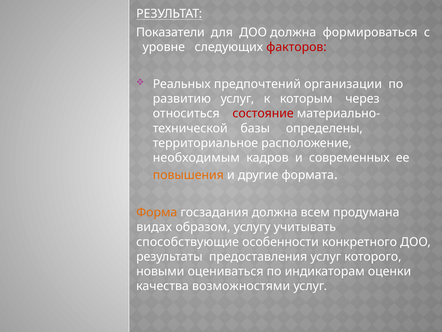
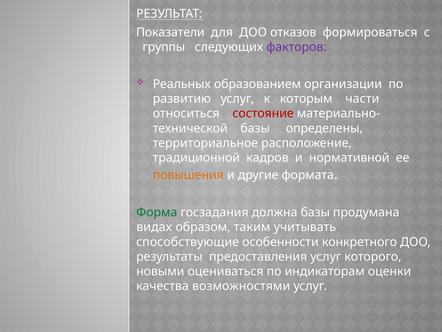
ДОО должна: должна -> отказов (293, 32)
уровне: уровне -> группы (164, 47)
факторов colour: red -> purple (296, 47)
предпочтений: предпочтений -> образованием (257, 84)
через: через -> части (362, 99)
необходимым: необходимым -> традиционной (196, 158)
современных: современных -> нормативной (349, 158)
Форма colour: orange -> green (157, 212)
должна всем: всем -> базы (315, 212)
услугу: услугу -> таким (252, 227)
